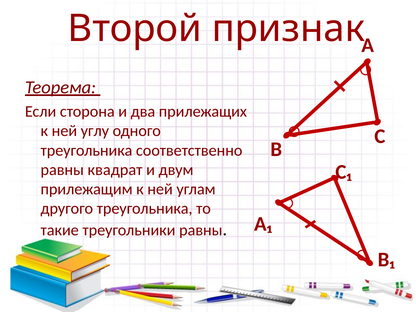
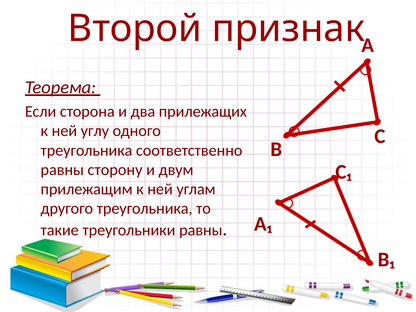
квадрат: квадрат -> сторону (115, 170)
